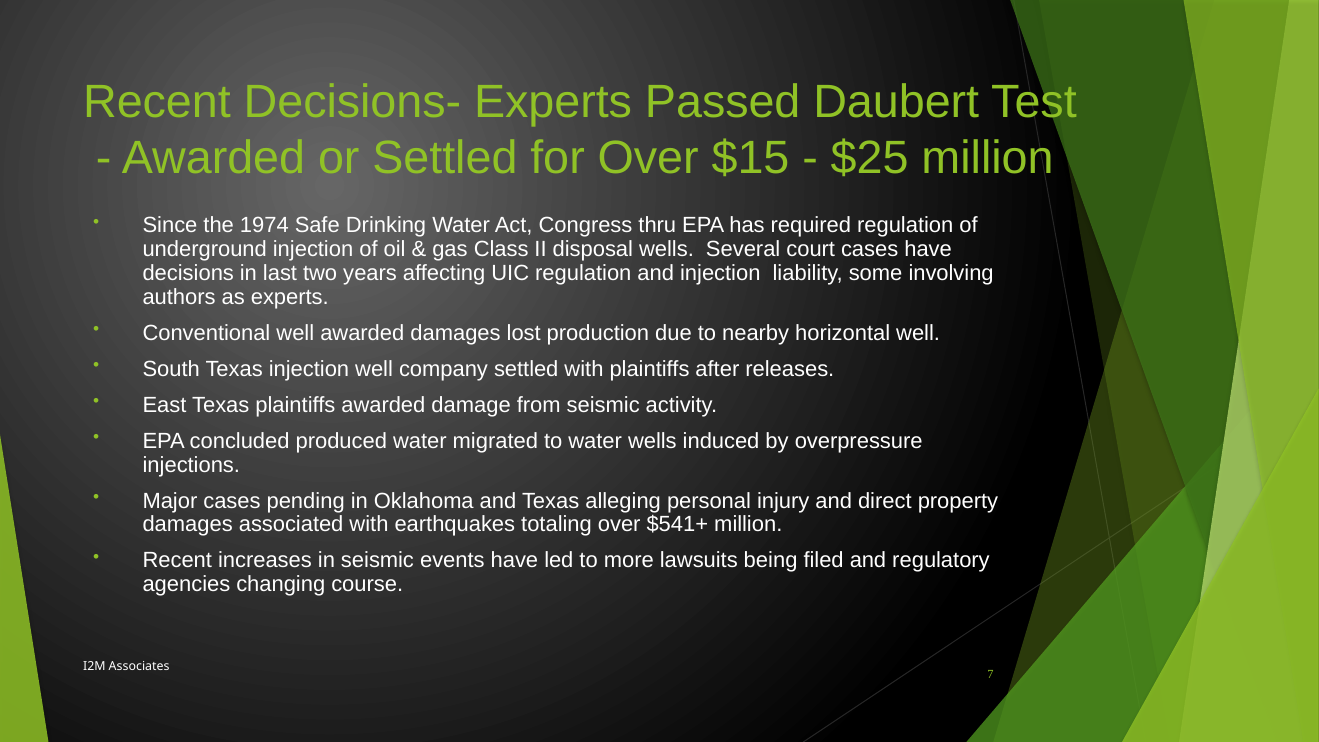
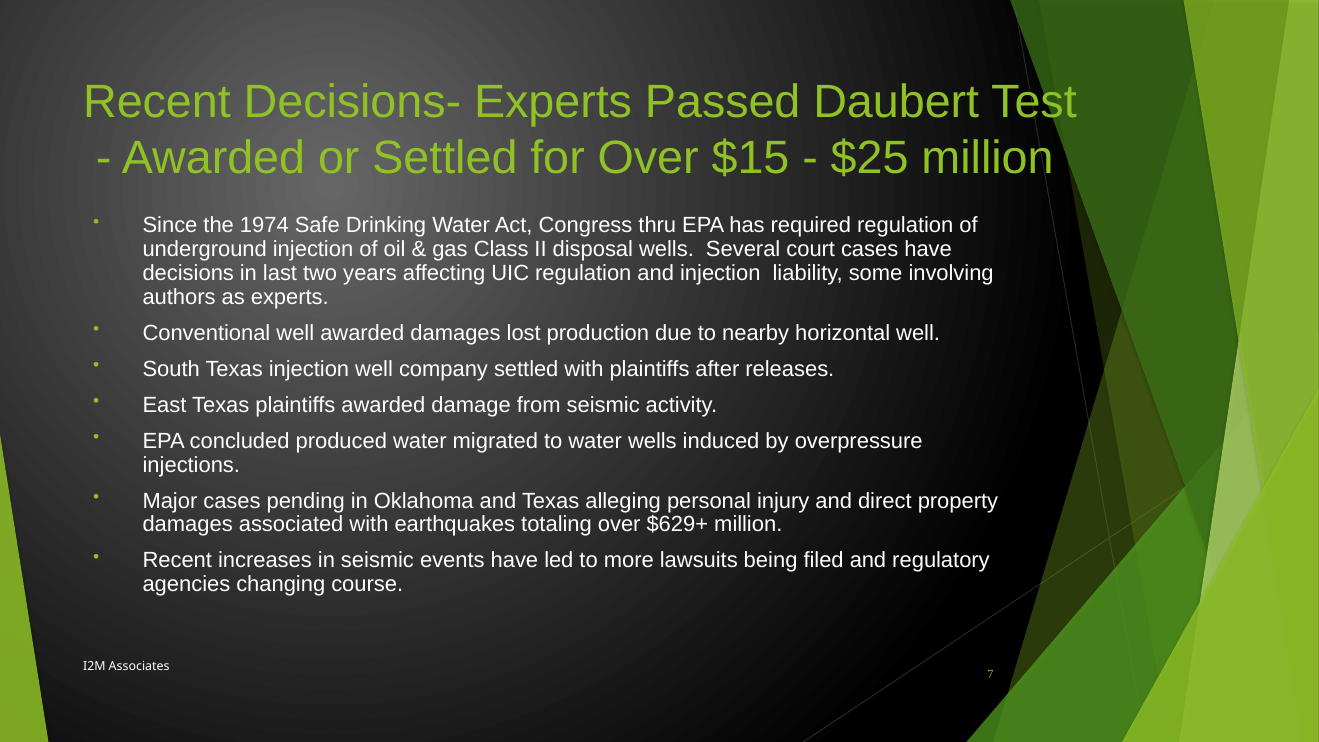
$541+: $541+ -> $629+ (677, 525)
